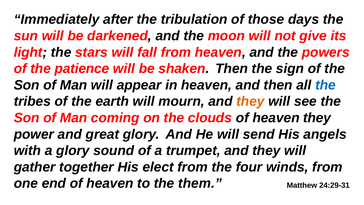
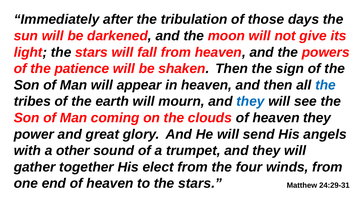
they colour: orange -> blue (250, 101)
a glory: glory -> other (73, 150)
to the them: them -> stars (200, 183)
